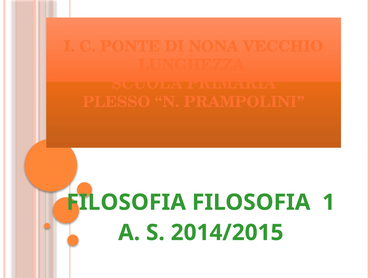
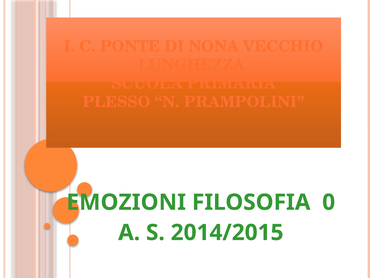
FILOSOFIA: FILOSOFIA -> EMOZIONI (126, 202)
1: 1 -> 0 (329, 202)
